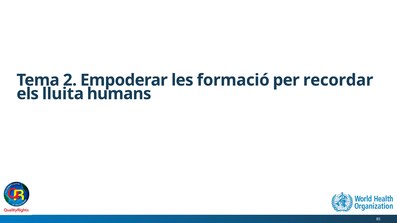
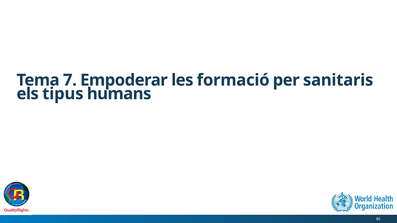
2: 2 -> 7 (70, 80)
recordar: recordar -> sanitaris (338, 80)
lluita: lluita -> tipus (63, 94)
